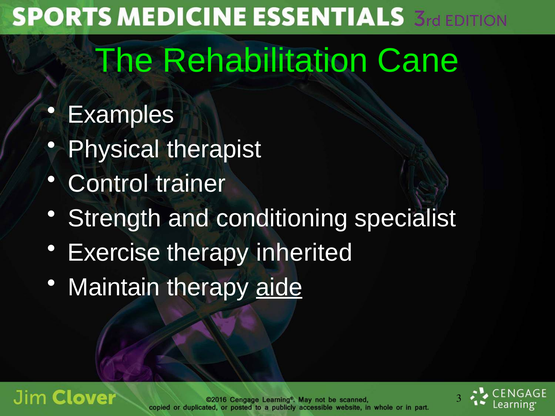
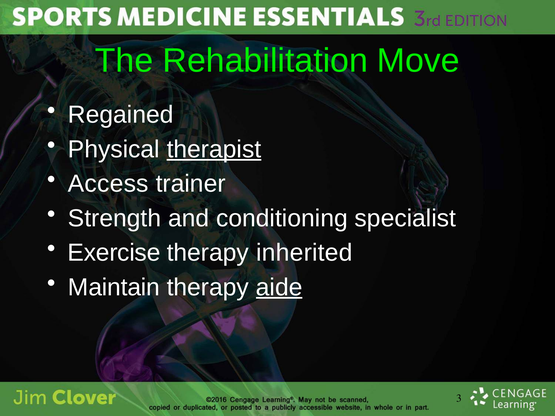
Cane: Cane -> Move (418, 61)
Examples: Examples -> Regained (121, 115)
therapist underline: none -> present (214, 149)
Control: Control -> Access (108, 184)
